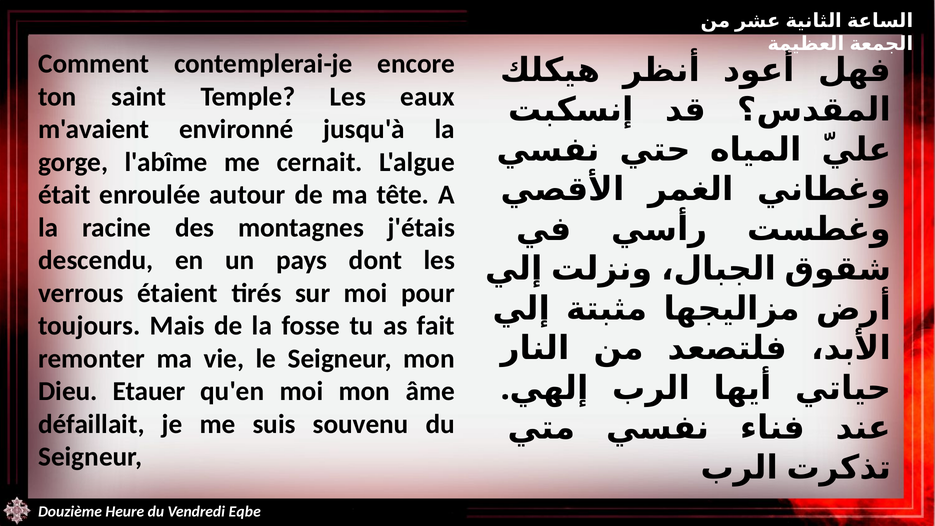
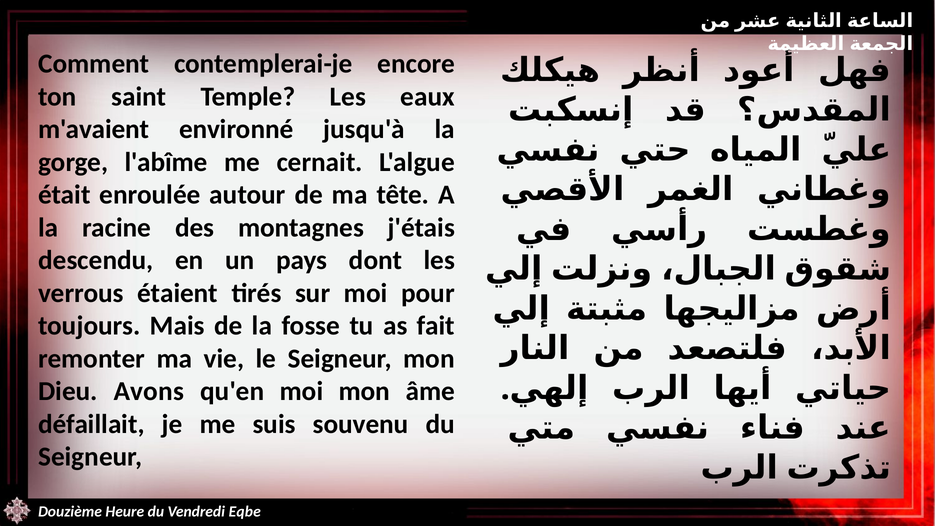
Etauer: Etauer -> Avons (149, 391)
